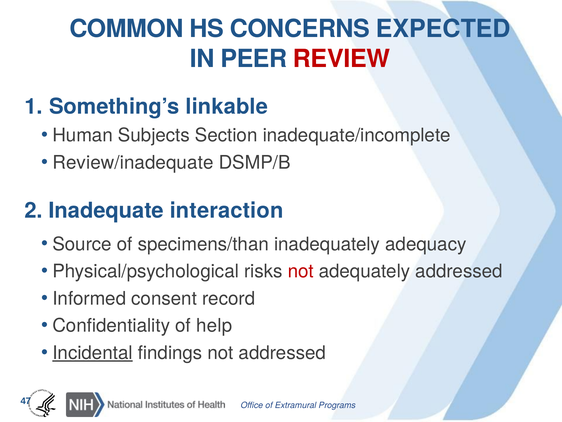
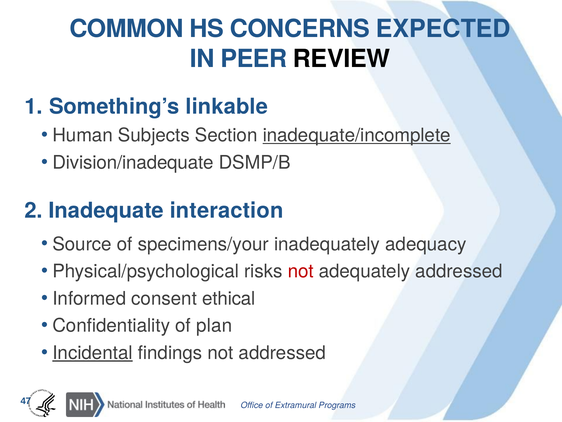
REVIEW colour: red -> black (342, 59)
inadequate/incomplete underline: none -> present (357, 135)
Review/inadequate: Review/inadequate -> Division/inadequate (133, 162)
specimens/than: specimens/than -> specimens/your (203, 244)
record: record -> ethical (229, 298)
help: help -> plan (214, 325)
